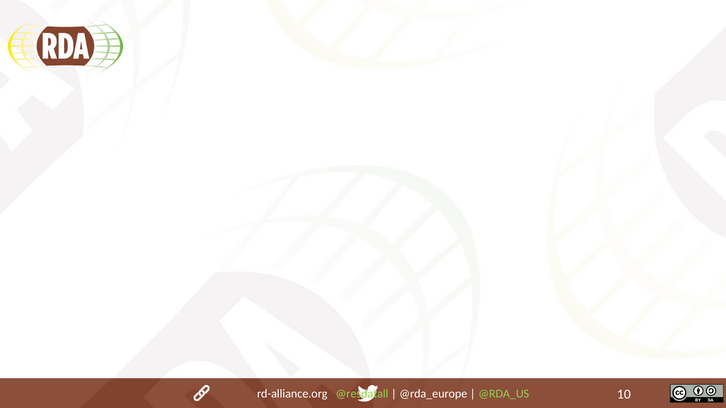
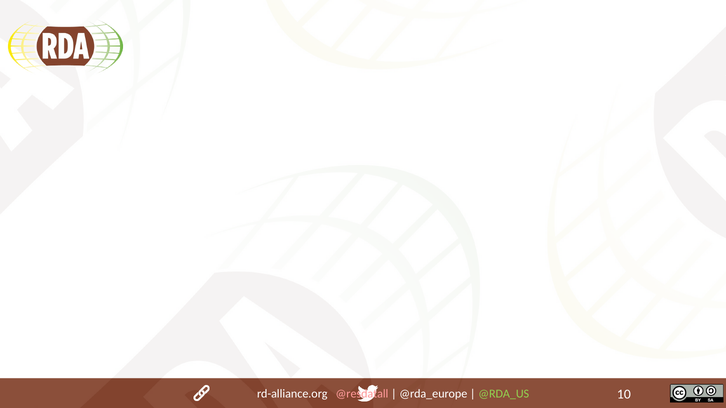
@resdatall colour: light green -> pink (362, 394)
